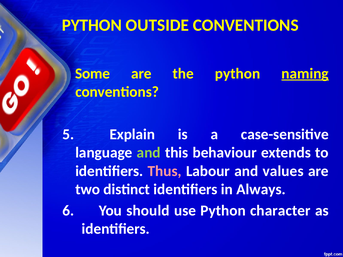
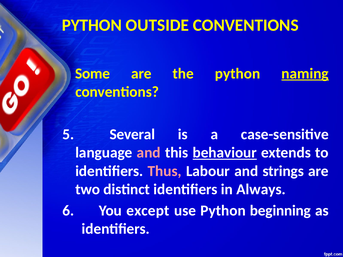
Explain: Explain -> Several (132, 135)
and colour: light green -> pink (149, 153)
behaviour underline: none -> present (225, 153)
values: values -> strings (283, 171)
should: should -> except (148, 211)
character: character -> beginning (280, 211)
